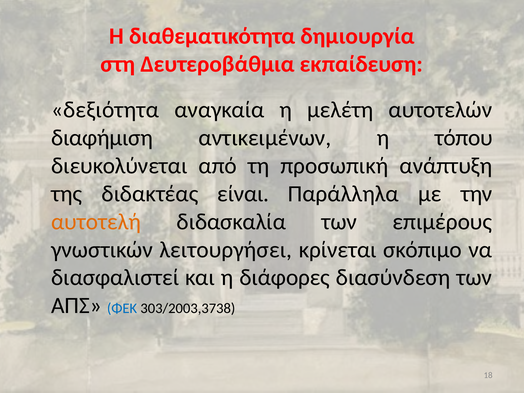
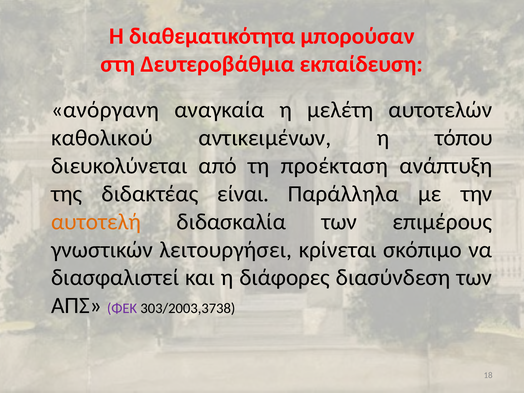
δημιουργία: δημιουργία -> μπορούσαν (358, 36)
δεξιότητα: δεξιότητα -> ανόργανη (105, 110)
διαφήμιση: διαφήμιση -> καθολικού (102, 138)
προσωπική: προσωπική -> προέκταση (334, 166)
ΦΕΚ colour: blue -> purple (122, 308)
